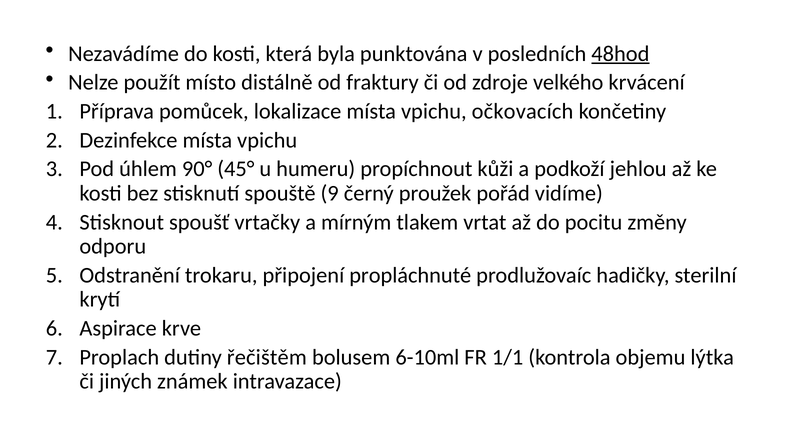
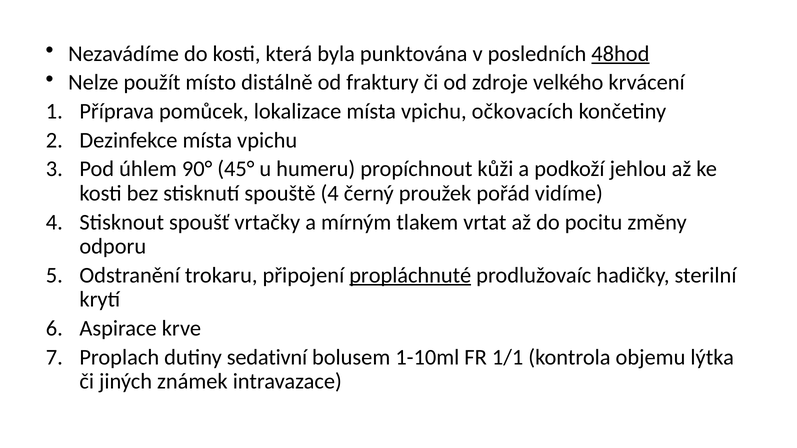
spouště 9: 9 -> 4 (330, 193)
propláchnuté underline: none -> present (410, 275)
řečištěm: řečištěm -> sedativní (267, 357)
6-10ml: 6-10ml -> 1-10ml (427, 357)
